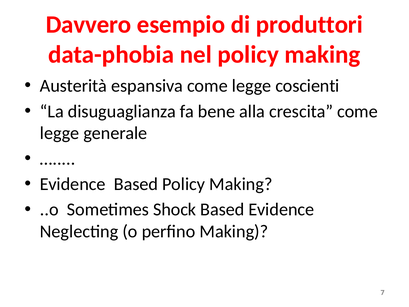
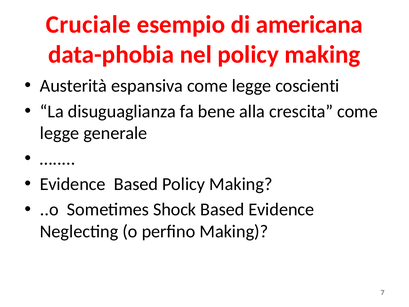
Davvero: Davvero -> Cruciale (88, 25)
produttori: produttori -> americana (309, 25)
